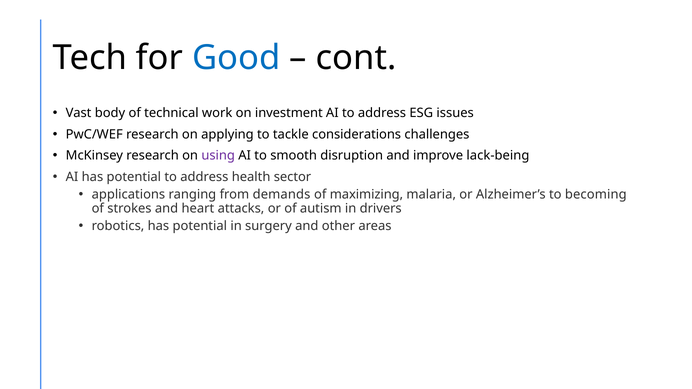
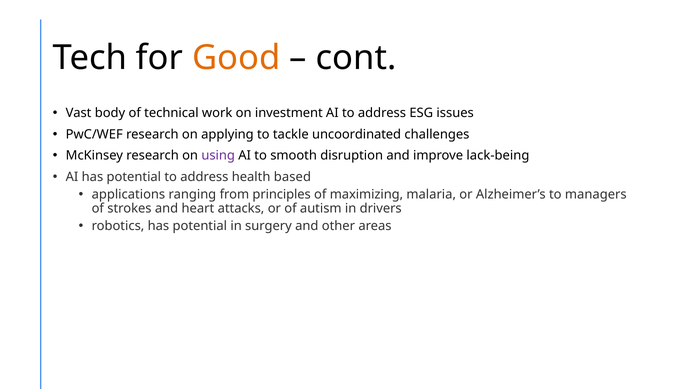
Good colour: blue -> orange (236, 58)
considerations: considerations -> uncoordinated (357, 134)
sector: sector -> based (292, 177)
demands: demands -> principles (282, 194)
becoming: becoming -> managers (596, 194)
